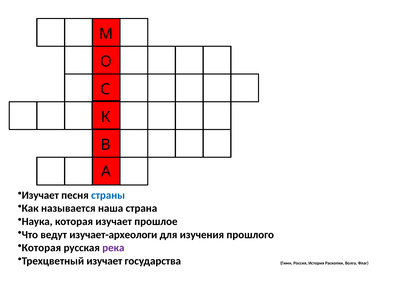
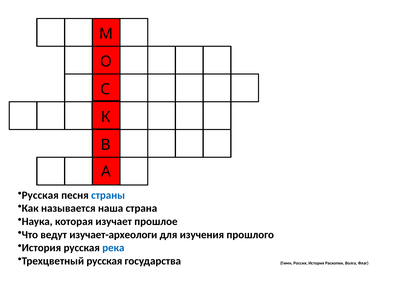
Изучает: Изучает -> Русская (40, 195)
Которая: Которая -> История (41, 247)
река colour: purple -> blue (113, 247)
Трехцветный изучает: изучает -> русская (104, 261)
